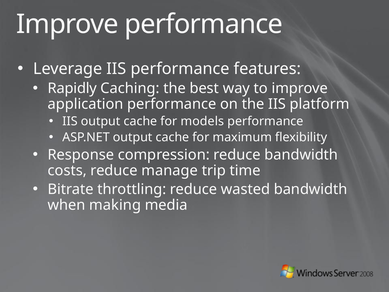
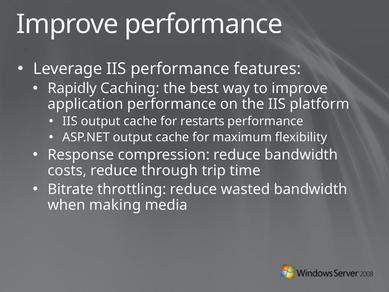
models: models -> restarts (202, 121)
manage: manage -> through (170, 170)
